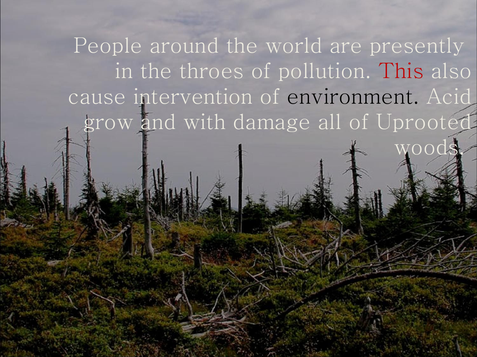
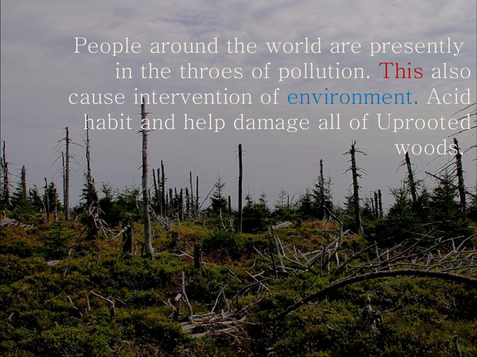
environment colour: black -> blue (353, 97)
grow: grow -> habit (108, 122)
with: with -> help (204, 122)
